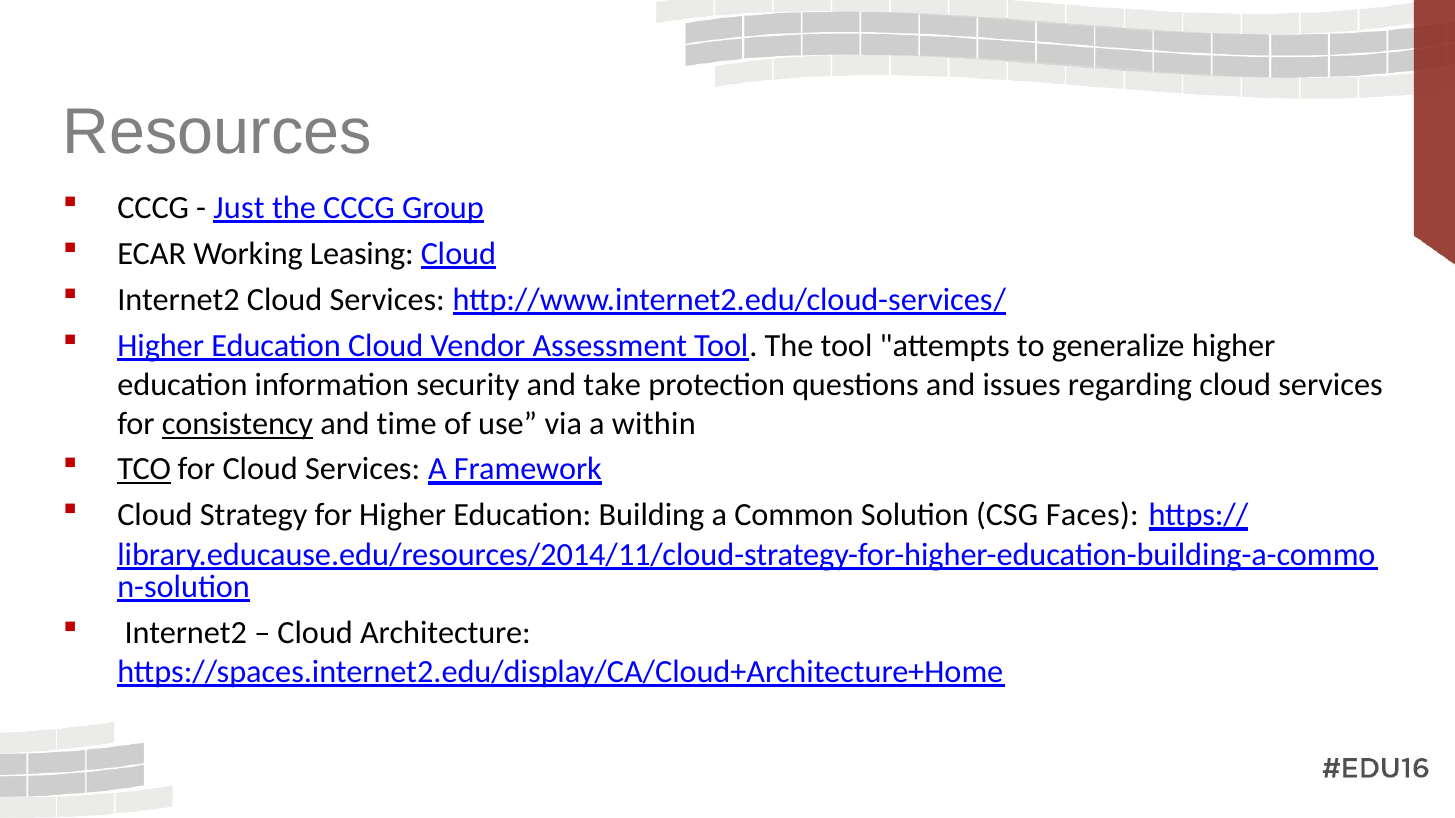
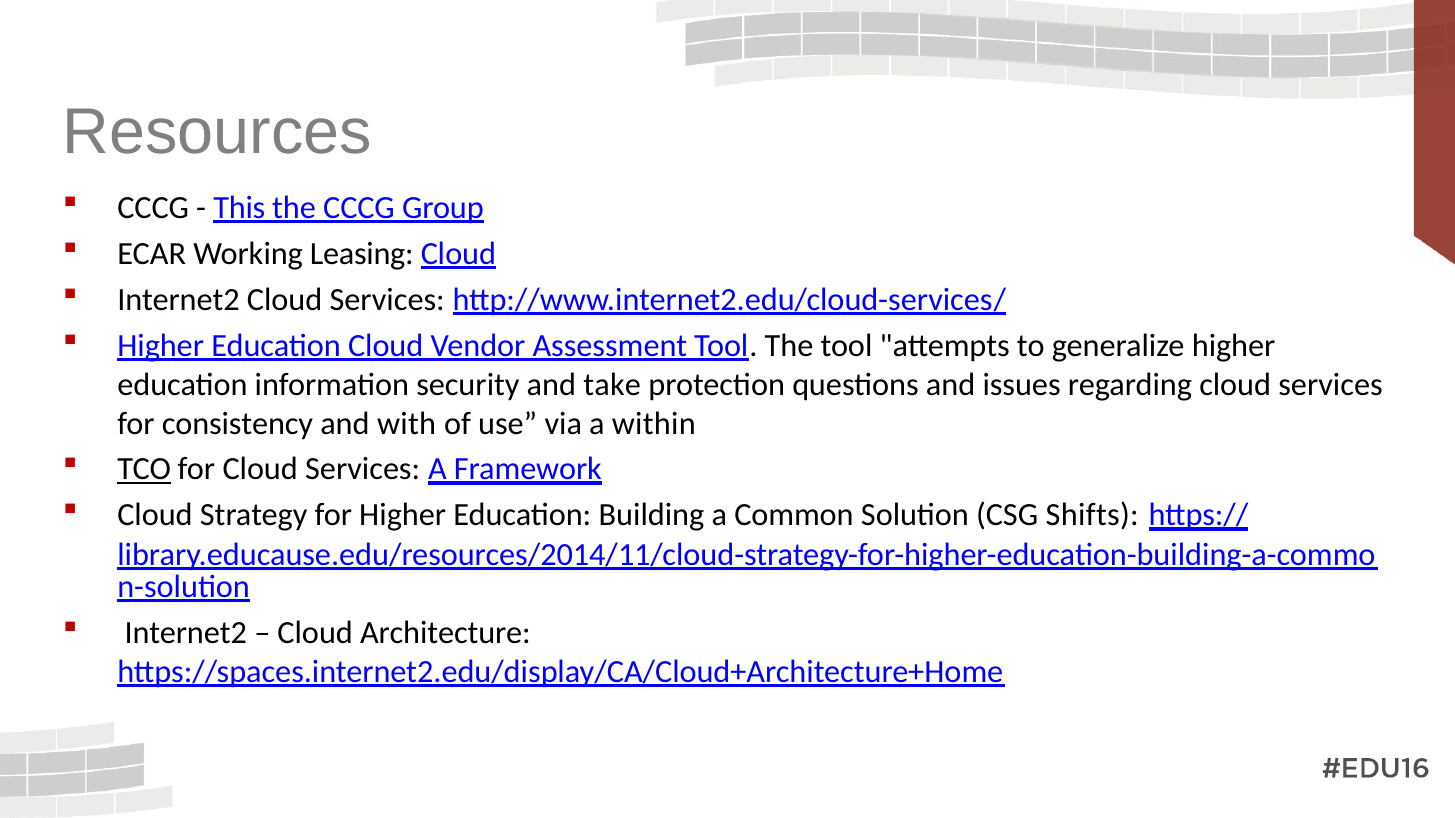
Just: Just -> This (239, 208)
consistency underline: present -> none (237, 424)
time: time -> with (407, 424)
Faces: Faces -> Shifts (1092, 515)
